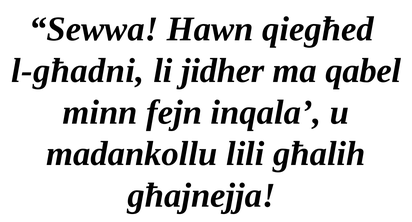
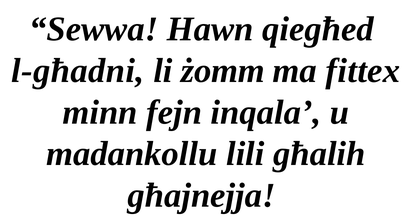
jidher: jidher -> żomm (223, 71)
qabel: qabel -> fittex (363, 71)
